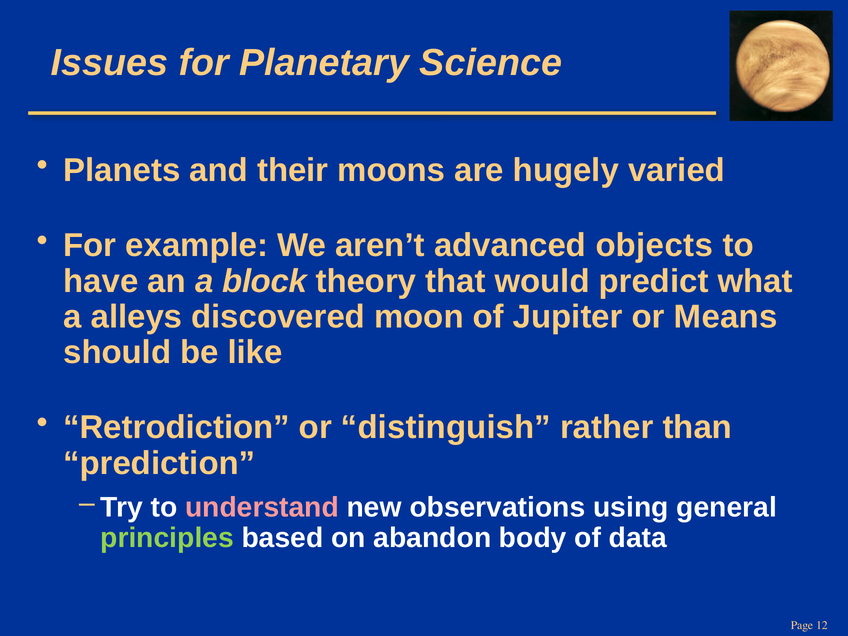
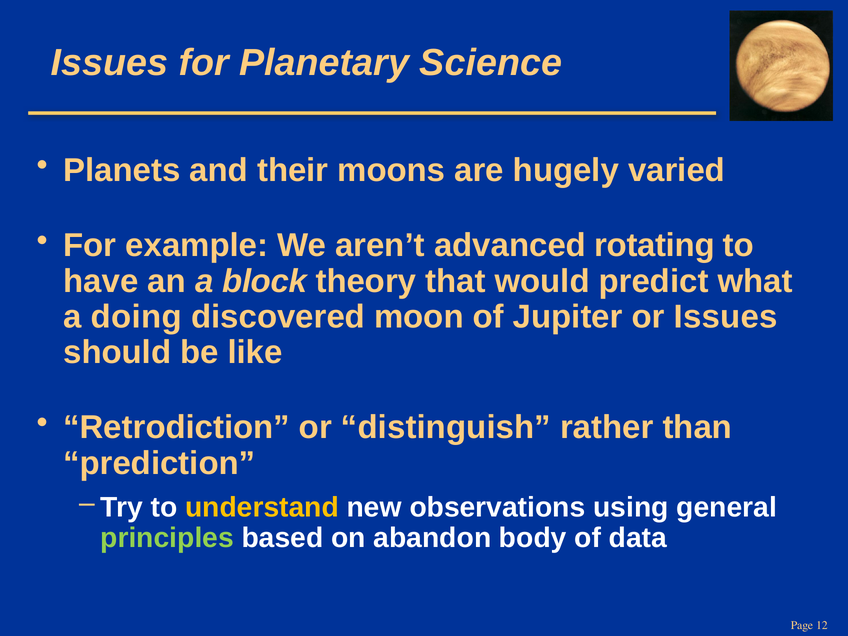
objects: objects -> rotating (655, 246)
alleys: alleys -> doing (136, 317)
or Means: Means -> Issues (726, 317)
understand colour: pink -> yellow (262, 507)
